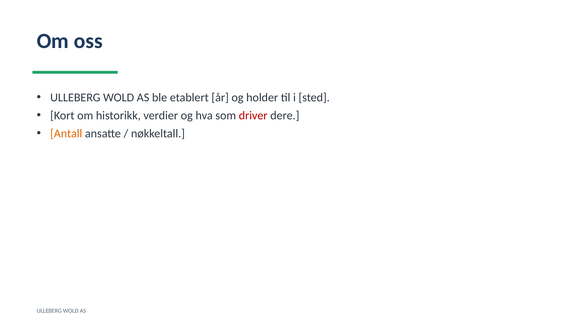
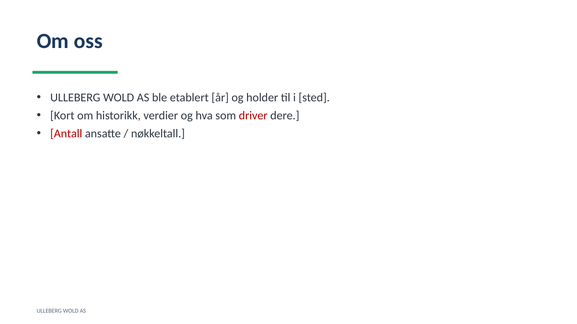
Antall colour: orange -> red (66, 134)
